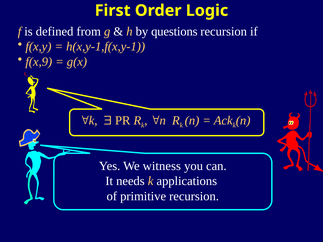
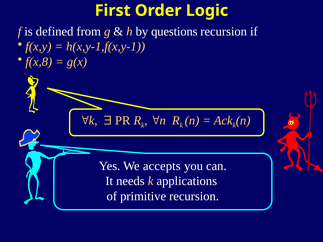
f(x,9: f(x,9 -> f(x,8 (39, 62)
witness: witness -> accepts (162, 166)
